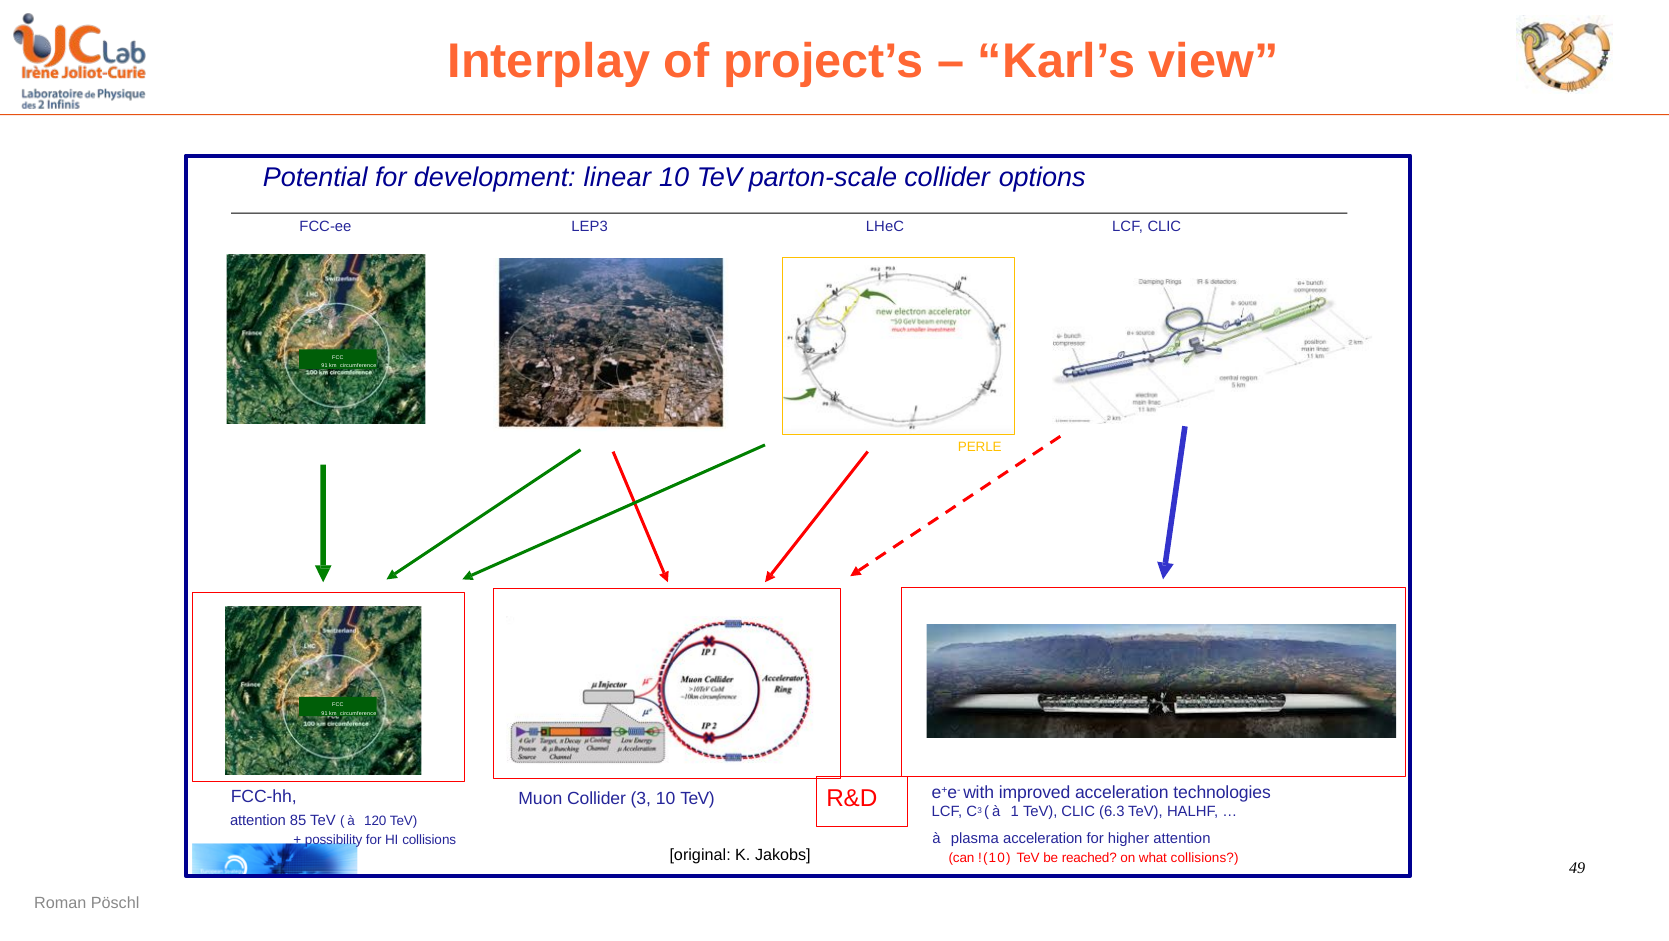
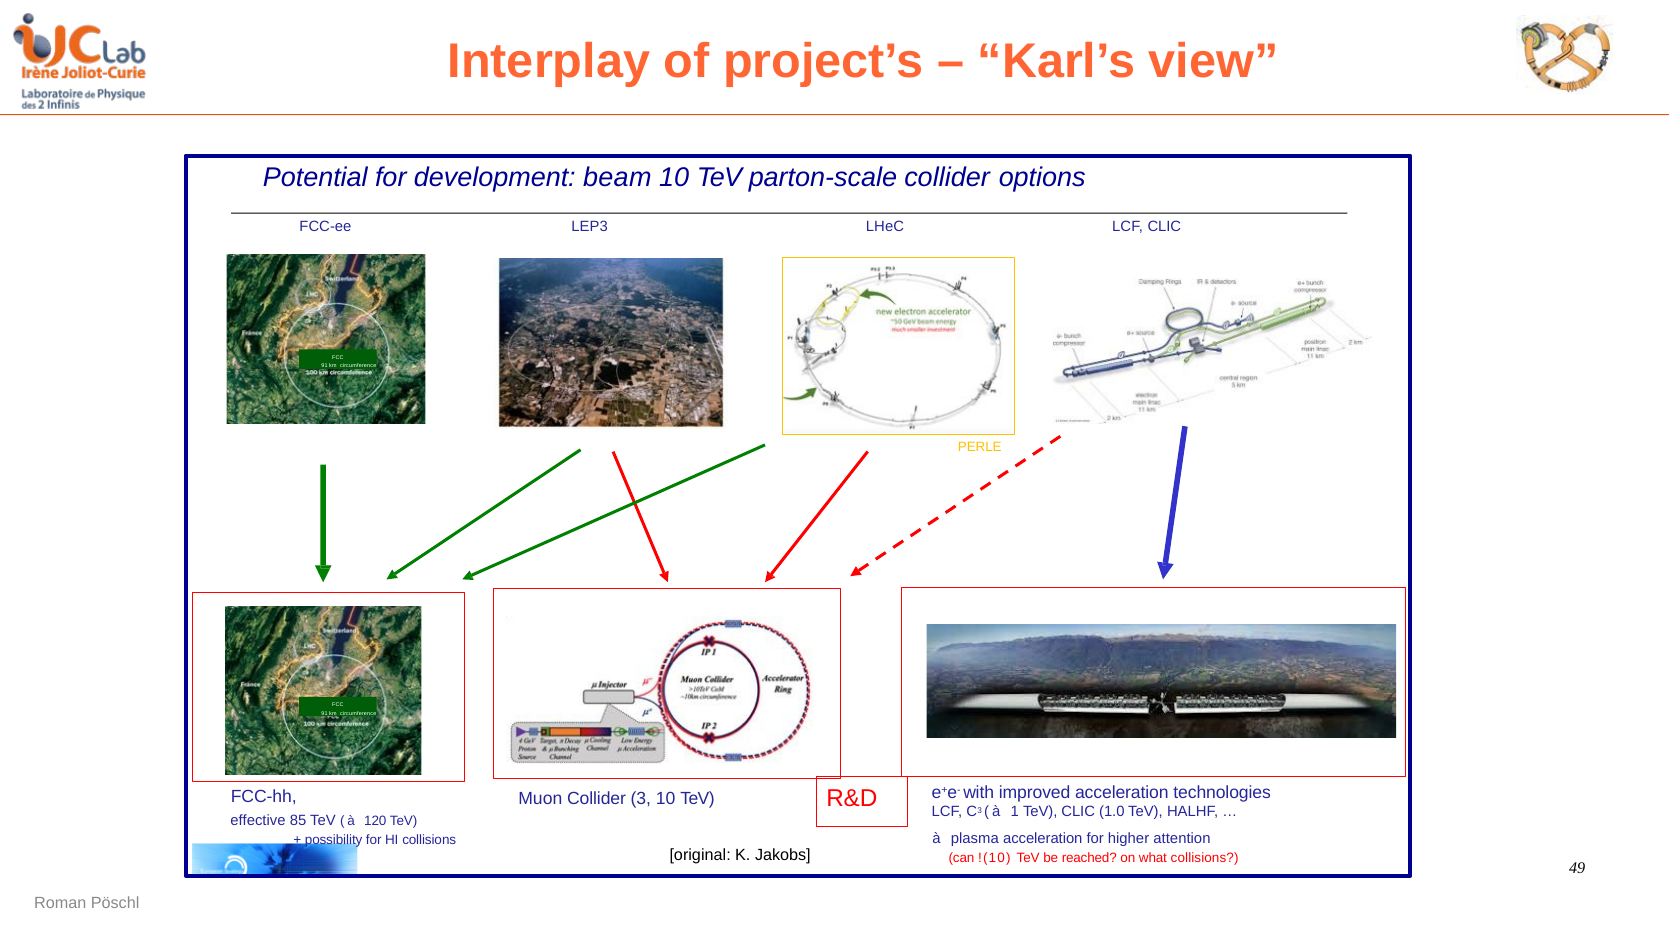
linear: linear -> beam (617, 177)
6.3: 6.3 -> 1.0 (1112, 811)
attention: attention -> effective (258, 820)
